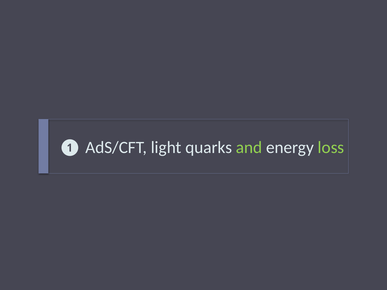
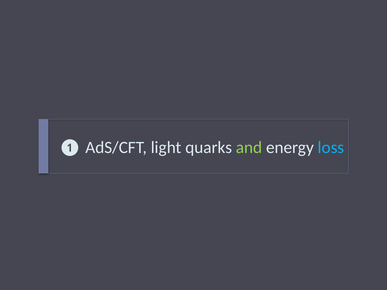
loss colour: light green -> light blue (331, 148)
